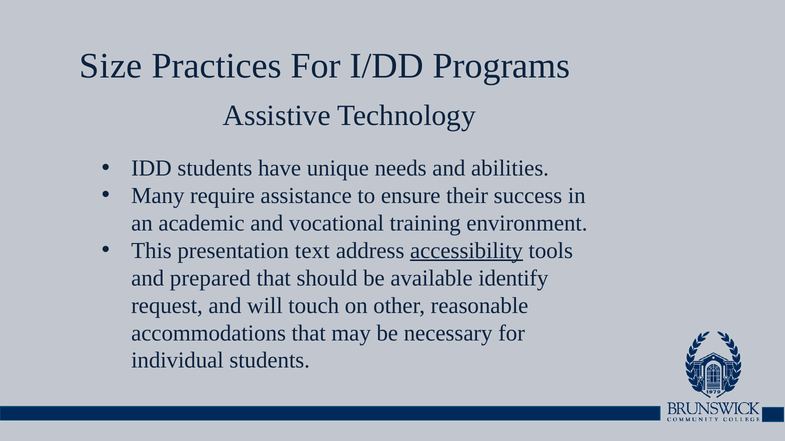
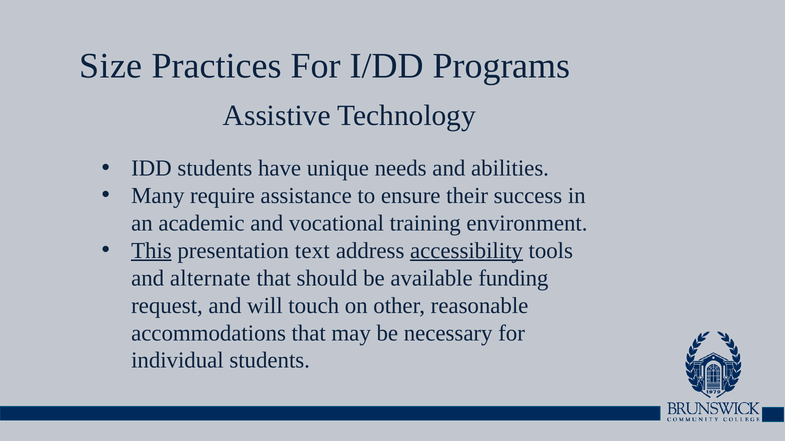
This underline: none -> present (151, 251)
prepared: prepared -> alternate (210, 278)
identify: identify -> funding (513, 278)
